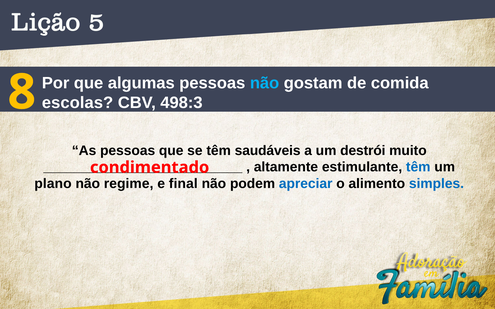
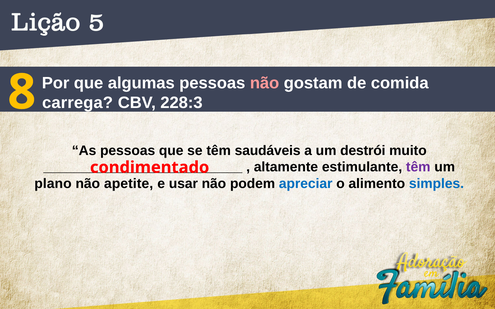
não colour: light blue -> pink (265, 83)
escolas: escolas -> carrega (78, 103)
498:3: 498:3 -> 228:3 (181, 103)
têm colour: blue -> purple (418, 167)
regime: regime -> apetite (129, 184)
final: final -> usar (183, 184)
